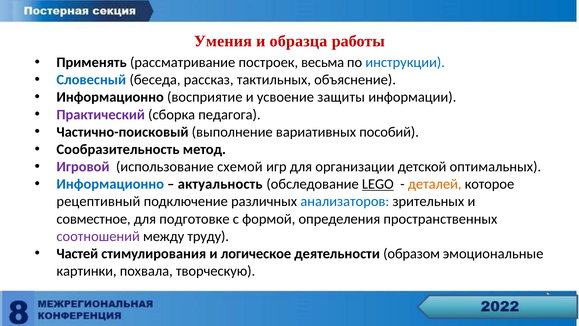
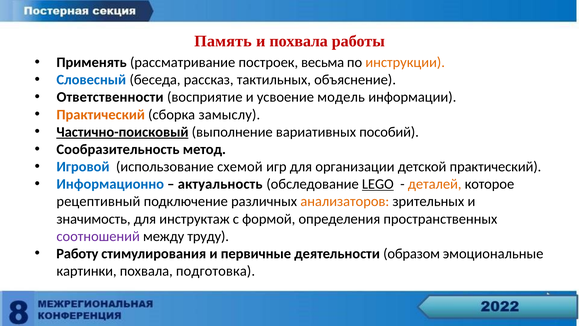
Умения: Умения -> Память (223, 41)
и образца: образца -> похвала (299, 41)
инструкции colour: blue -> orange (405, 62)
Информационно: Информационно -> Ответственности (110, 97)
защиты: защиты -> модель (341, 97)
Практический colour: purple -> orange (101, 114)
педагога: педагога -> замыслу (229, 114)
Частично-поисковый underline: none -> present (122, 132)
Игровой colour: purple -> blue (83, 167)
детской оптимальных: оптимальных -> практический (495, 167)
анализаторов colour: blue -> orange (345, 201)
совместное: совместное -> значимость (93, 219)
подготовке: подготовке -> инструктаж (194, 219)
Частей: Частей -> Работу (77, 253)
логическое: логическое -> первичные (256, 253)
творческую: творческую -> подготовка (216, 271)
